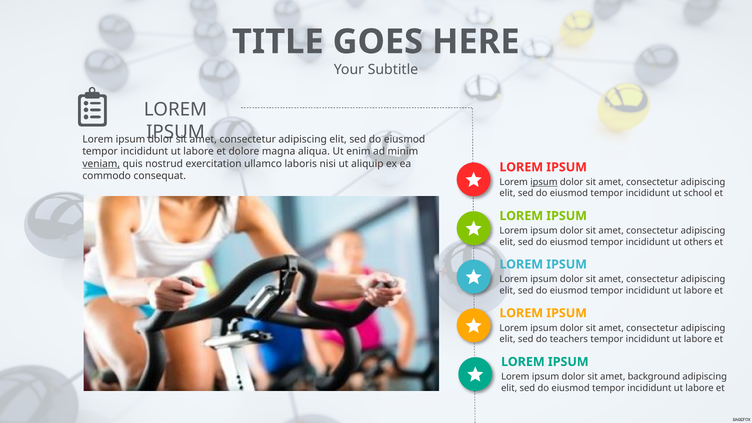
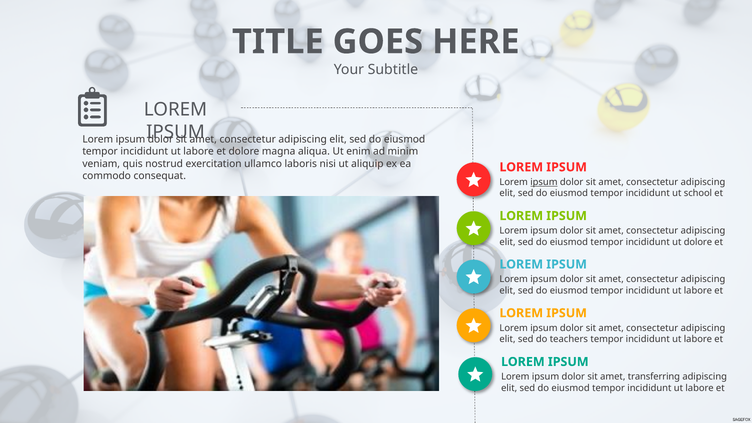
veniam underline: present -> none (101, 164)
ut others: others -> dolore (698, 242)
background: background -> transferring (654, 377)
